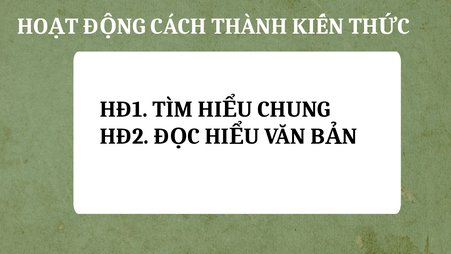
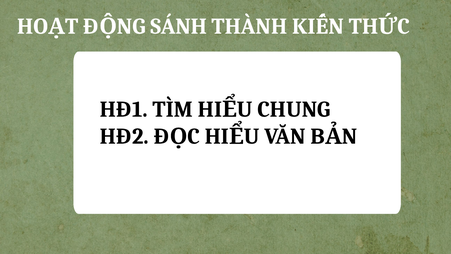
CÁCH: CÁCH -> SÁNH (179, 26)
